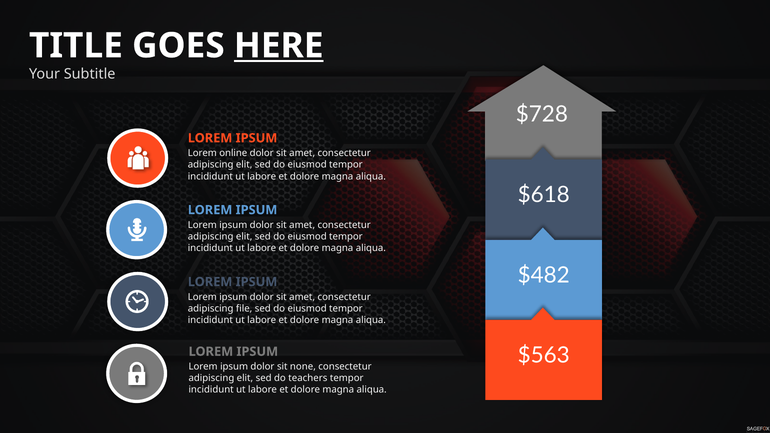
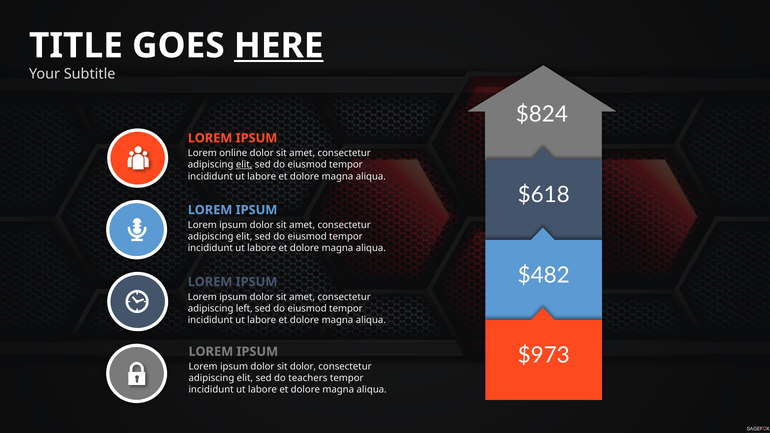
$728: $728 -> $824 (542, 115)
elit underline: none -> present (244, 165)
file: file -> left (244, 309)
$563: $563 -> $973 (544, 355)
sit none: none -> dolor (303, 367)
